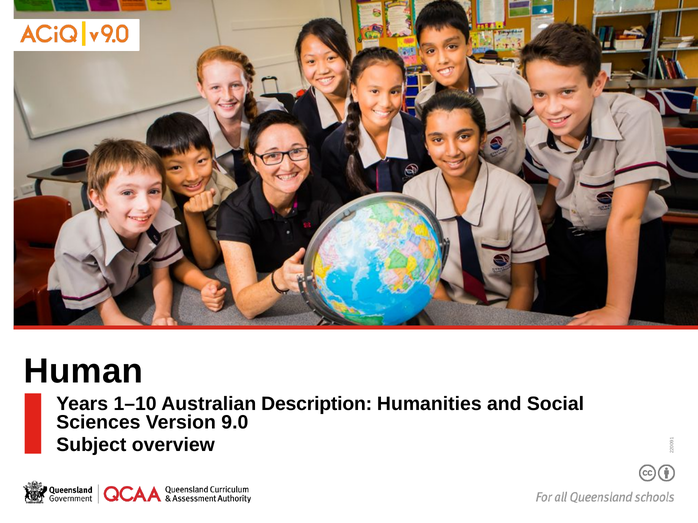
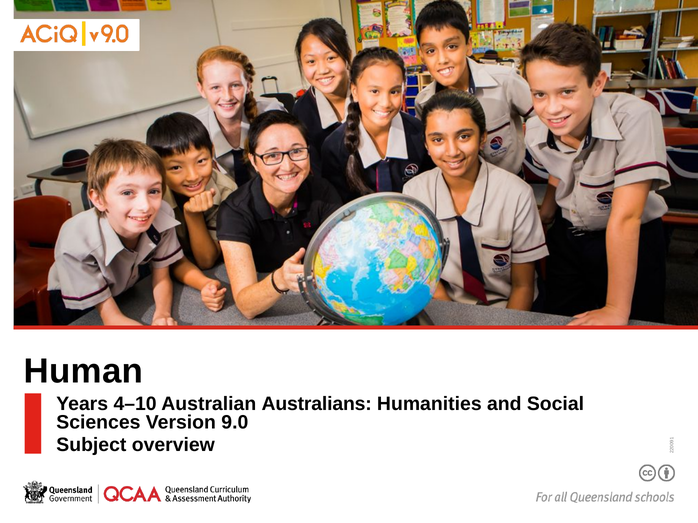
1–10: 1–10 -> 4–10 (135, 404)
Description: Description -> Australians (317, 404)
